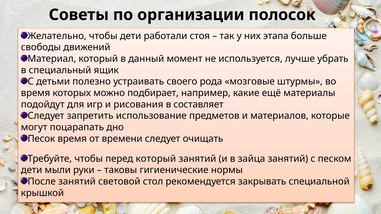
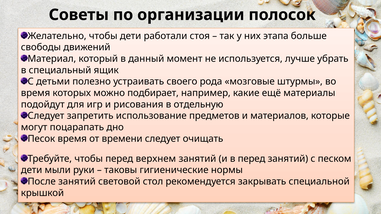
составляет: составляет -> отдельную (198, 105)
перед который: который -> верхнем (156, 159)
в зайца: зайца -> перед (252, 159)
